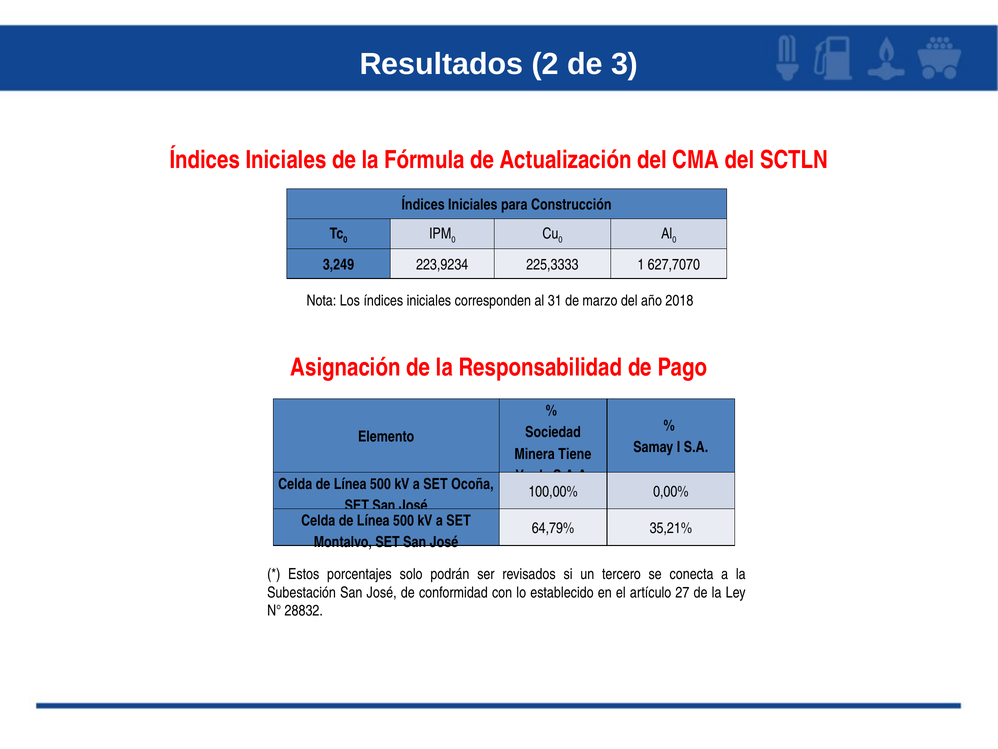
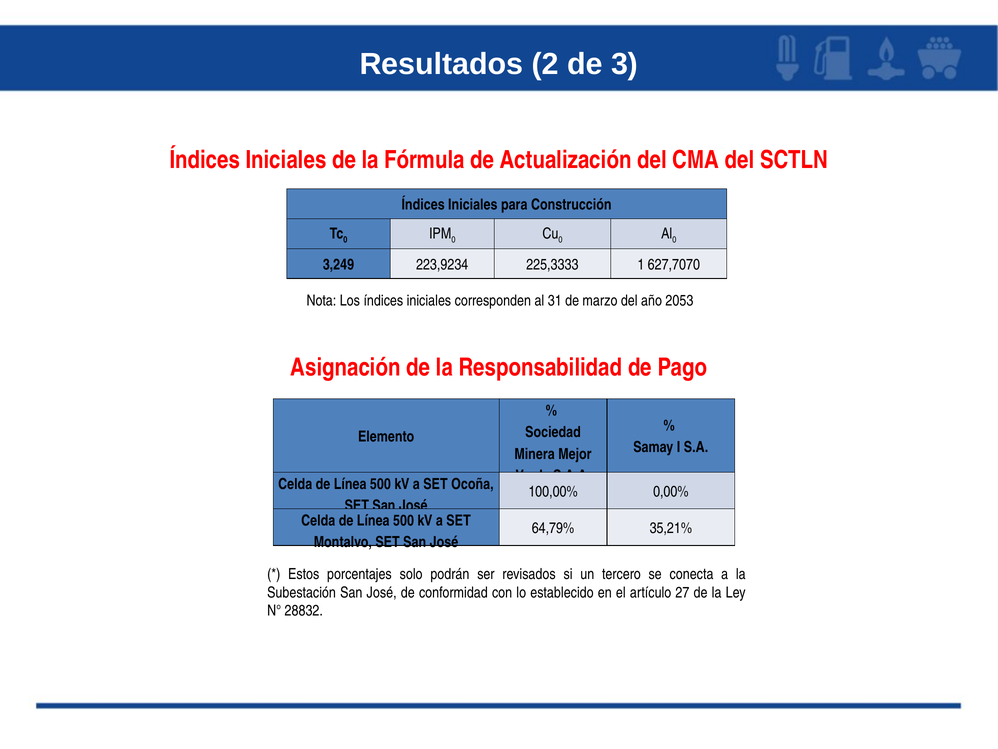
2018: 2018 -> 2053 (679, 300)
Tiene: Tiene -> Mejor (575, 454)
